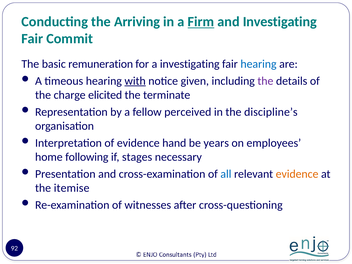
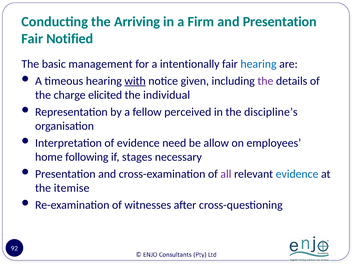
Firm underline: present -> none (201, 22)
and Investigating: Investigating -> Presentation (280, 22)
Commit: Commit -> Notified (70, 39)
remuneration: remuneration -> management (101, 64)
a investigating: investigating -> intentionally (190, 64)
terminate: terminate -> individual (167, 95)
hand: hand -> need (174, 143)
years: years -> allow (216, 143)
all colour: blue -> purple (226, 174)
evidence colour: orange -> blue (297, 174)
